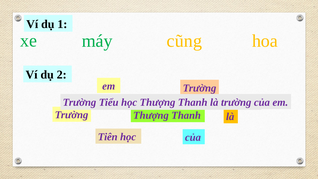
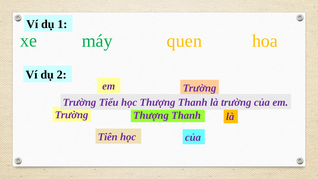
cũng: cũng -> quen (184, 41)
